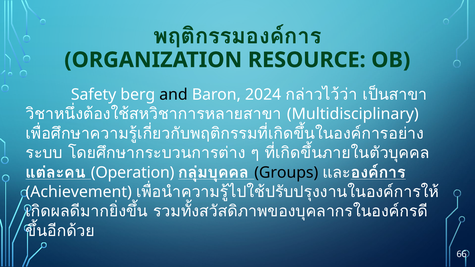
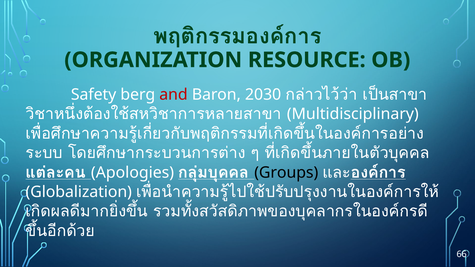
and colour: black -> red (173, 95)
2024: 2024 -> 2030 (263, 95)
Operation: Operation -> Apologies (133, 173)
Achievement: Achievement -> Globalization (79, 192)
